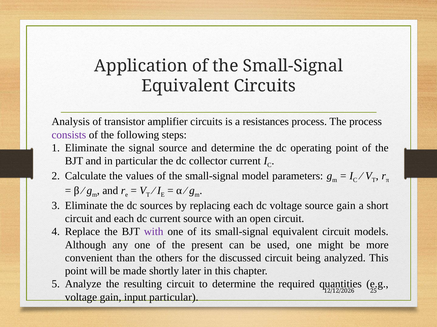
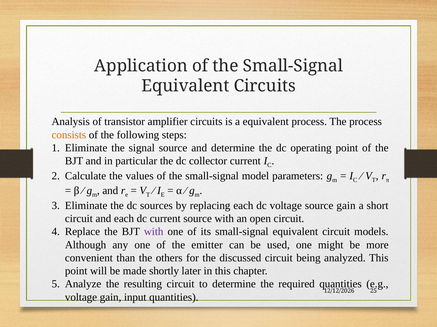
a resistances: resistances -> equivalent (266, 122)
consists colour: purple -> orange (69, 135)
present: present -> emitter (207, 245)
input particular: particular -> quantities (174, 298)
